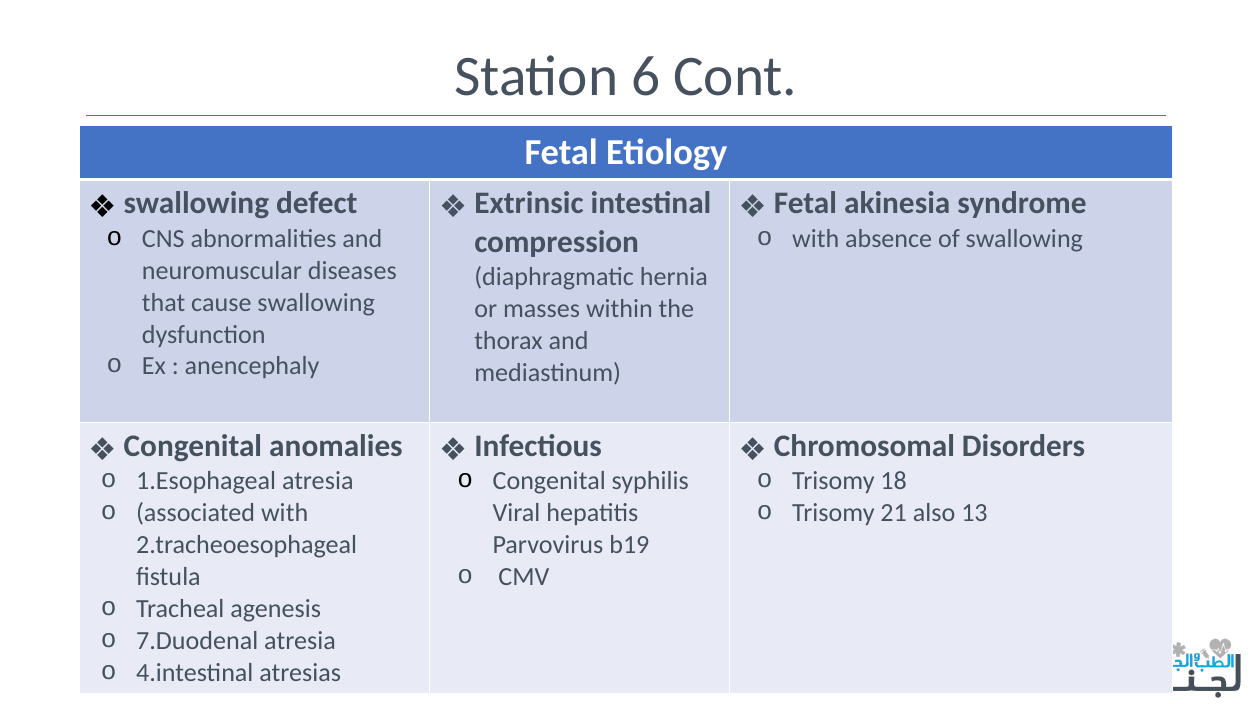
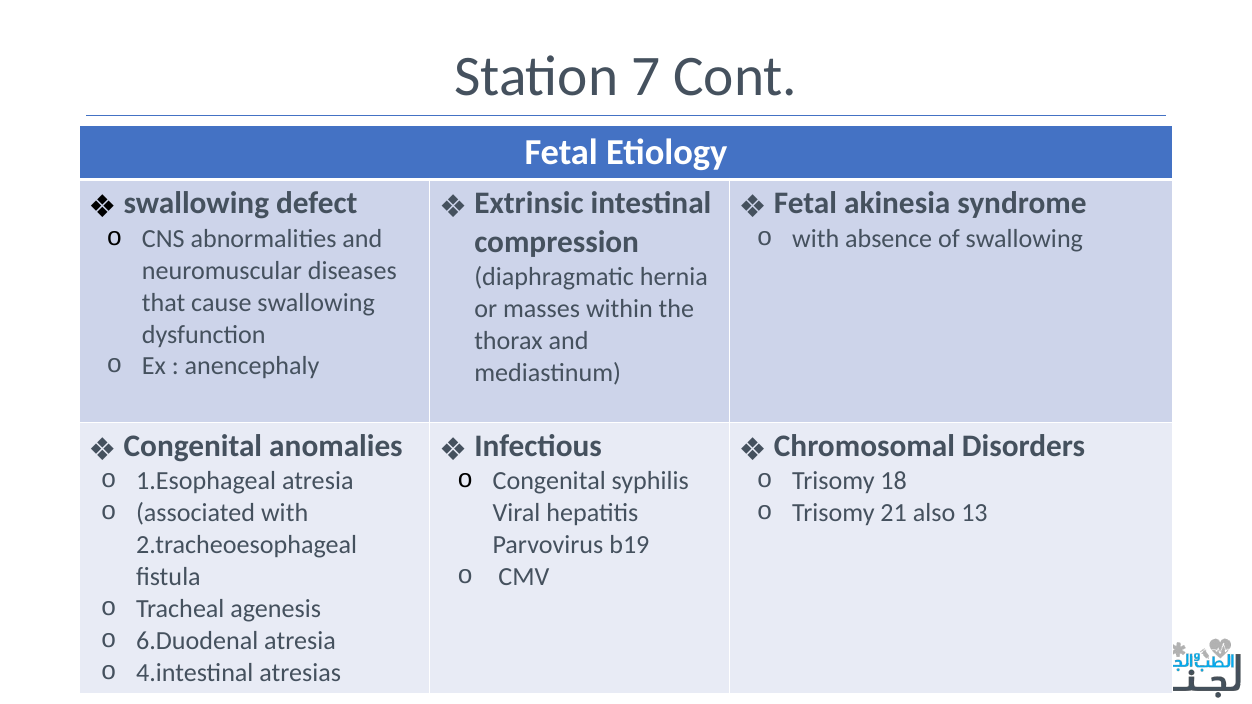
6: 6 -> 7 (646, 77)
7.Duodenal: 7.Duodenal -> 6.Duodenal (197, 641)
